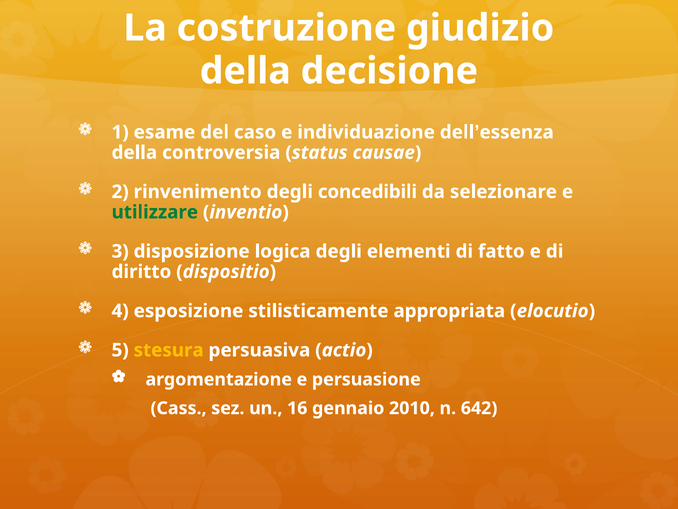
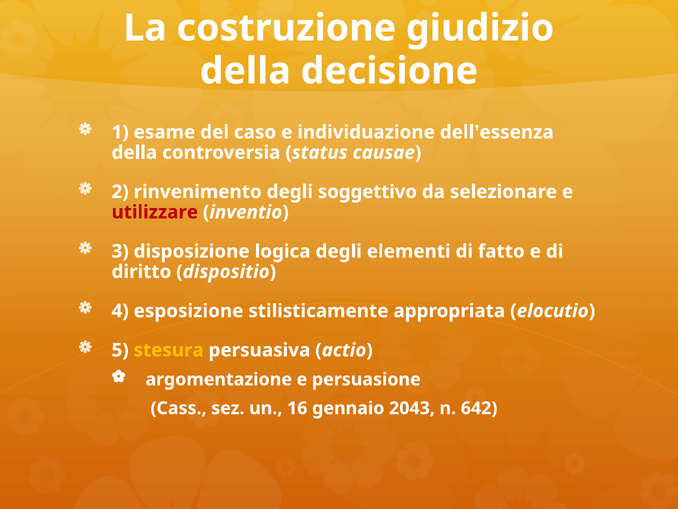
concedibili: concedibili -> soggettivo (367, 192)
utilizzare colour: green -> red (155, 212)
2010: 2010 -> 2043 (412, 408)
